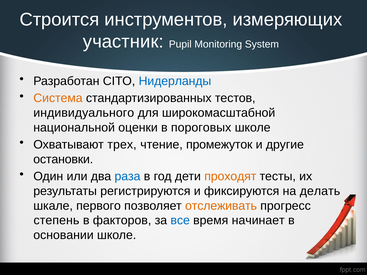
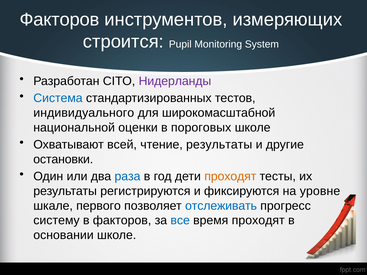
Строится: Строится -> Факторов (60, 19)
участник: участник -> строится (123, 41)
Нидерланды colour: blue -> purple (175, 81)
Система colour: orange -> blue (58, 98)
трех: трех -> всей (122, 145)
чтение промежуток: промежуток -> результаты (219, 145)
делать: делать -> уровне (320, 191)
отслеживать colour: orange -> blue (221, 206)
степень: степень -> систему (56, 221)
время начинает: начинает -> проходят (258, 221)
